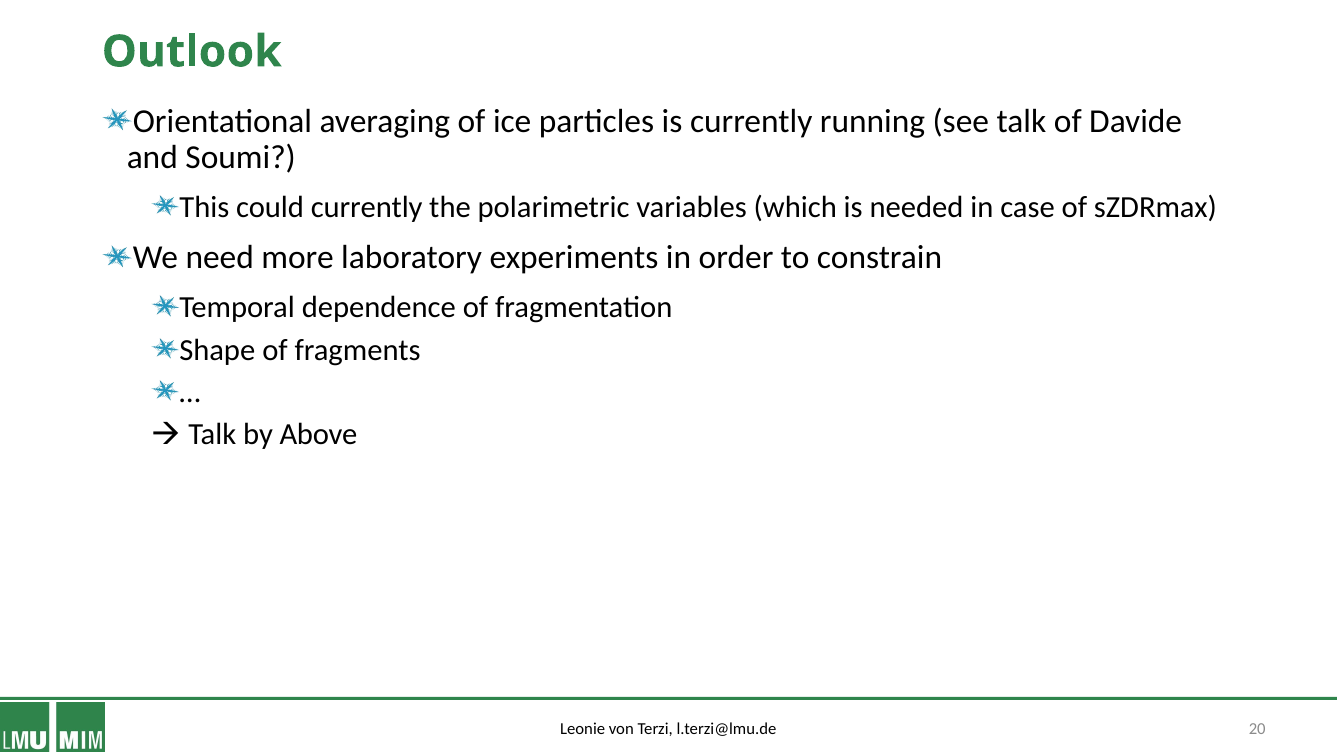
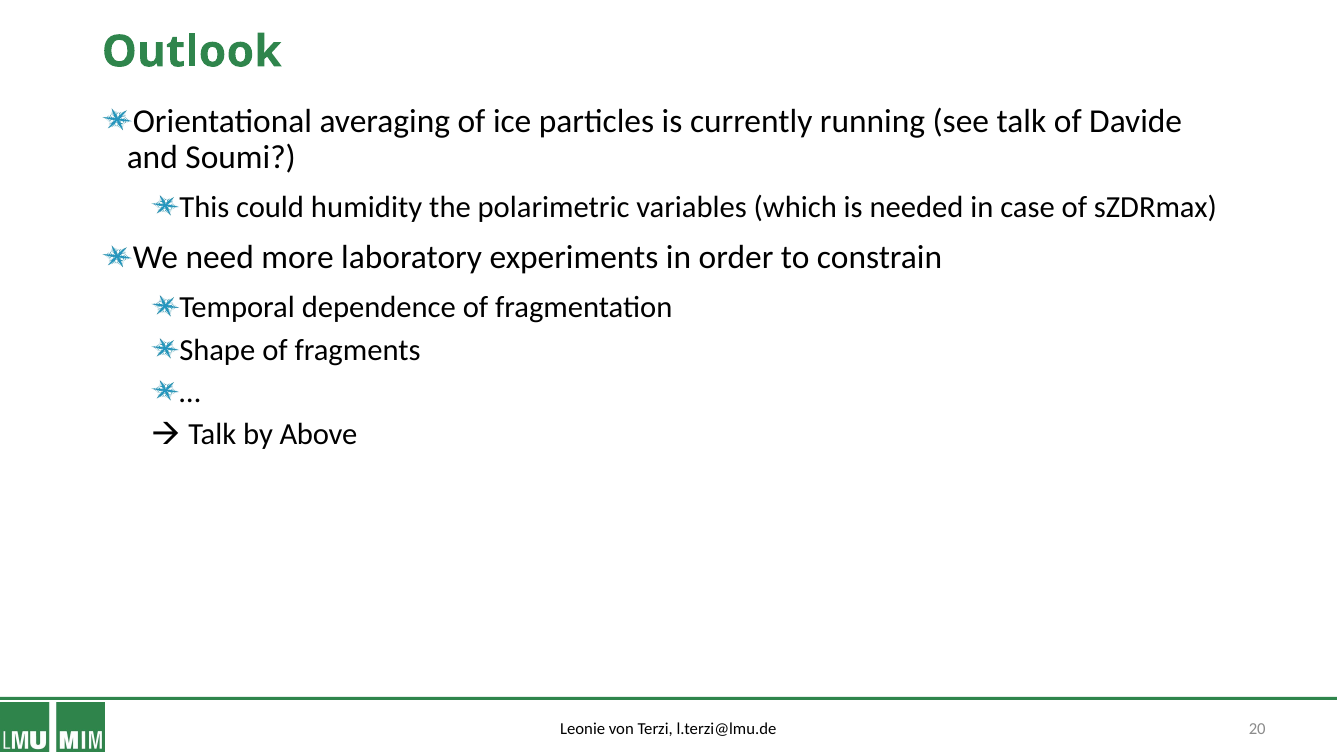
could currently: currently -> humidity (367, 207)
